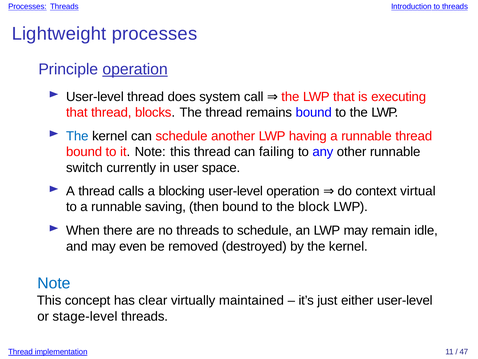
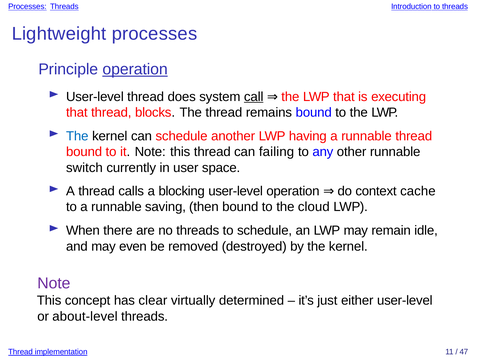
call underline: none -> present (254, 97)
virtual: virtual -> cache (418, 191)
block: block -> cloud (314, 207)
Note colour: blue -> purple (54, 283)
maintained: maintained -> determined (252, 300)
stage-level: stage-level -> about-level (85, 316)
